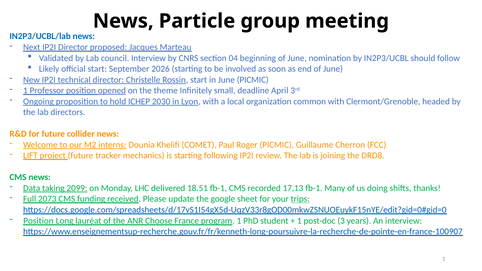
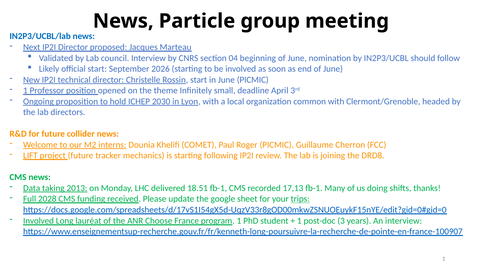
opened underline: present -> none (112, 91)
2099: 2099 -> 2013 (77, 188)
2073: 2073 -> 2028 (47, 199)
Position: Position -> Involved (39, 221)
